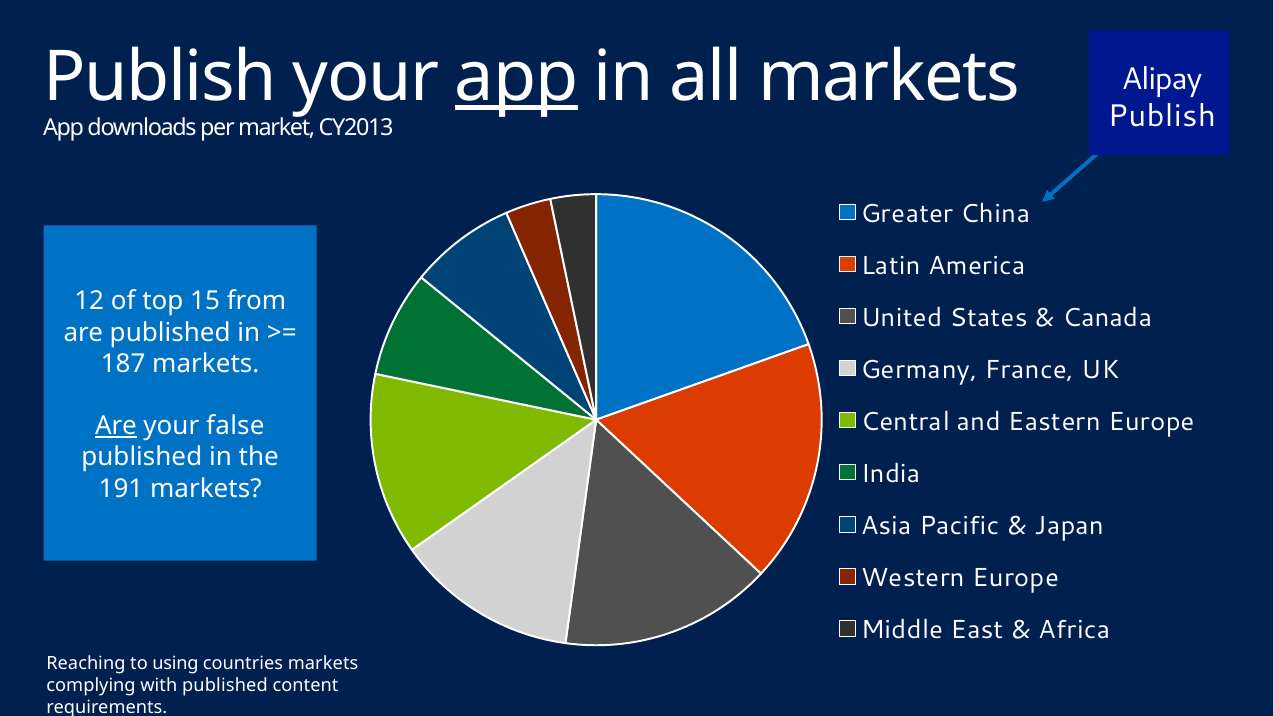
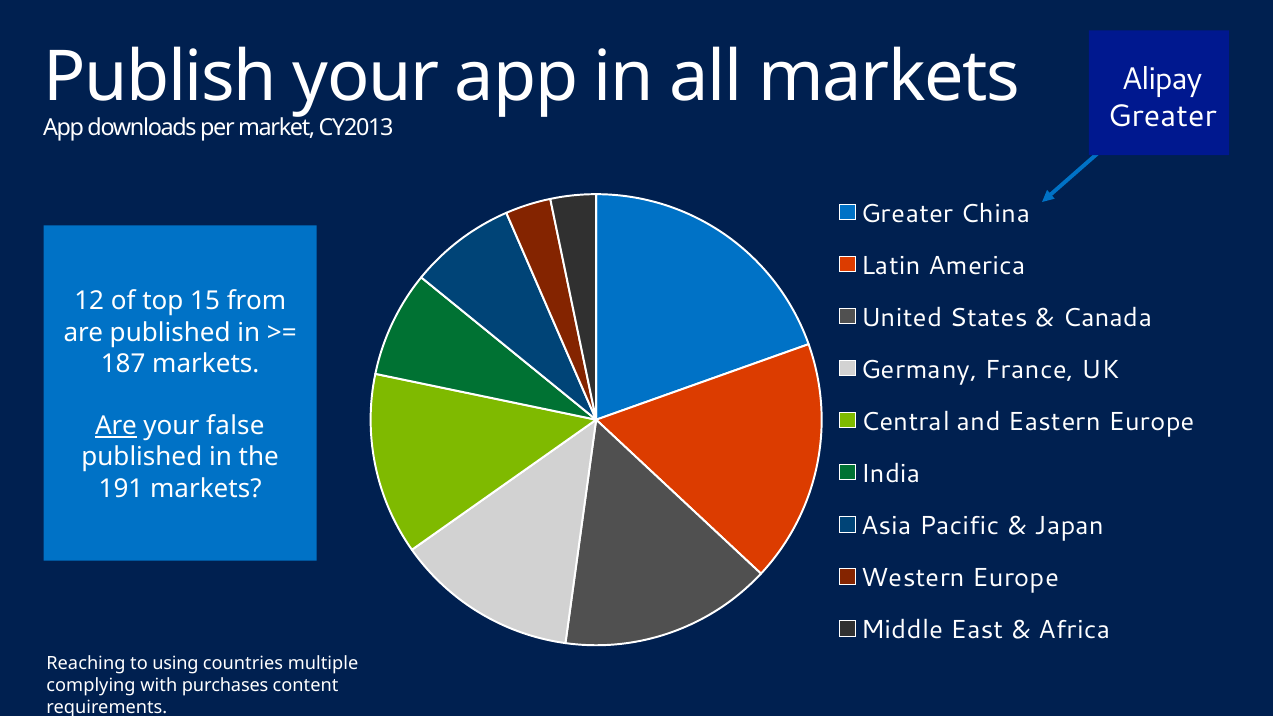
app underline: present -> none (517, 77)
Publish: Publish -> Greater (1162, 117)
countries markets: markets -> multiple (323, 663)
with published: published -> purchases (225, 685)
